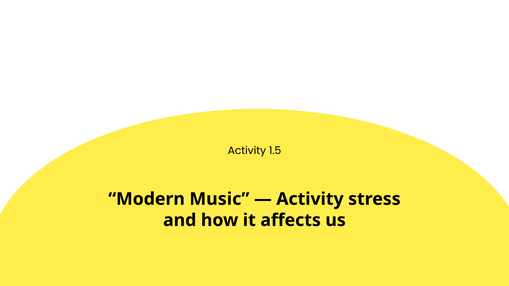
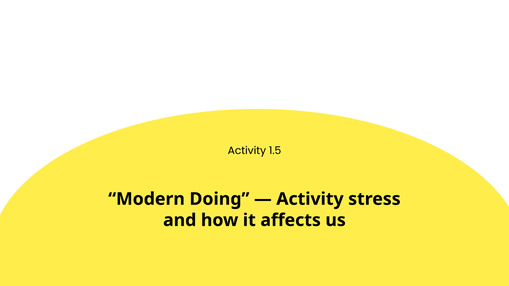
Music: Music -> Doing (219, 199)
